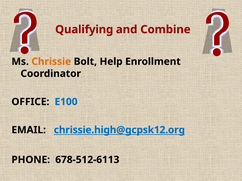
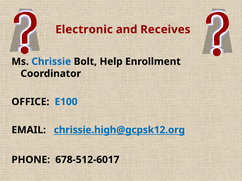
Qualifying: Qualifying -> Electronic (84, 30)
Combine: Combine -> Receives (165, 30)
Chrissie colour: orange -> blue (51, 62)
678-512-6113: 678-512-6113 -> 678-512-6017 (87, 160)
